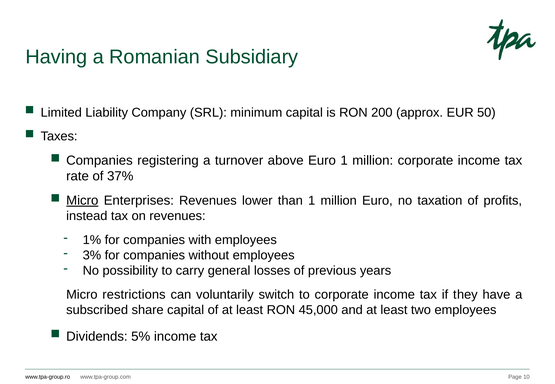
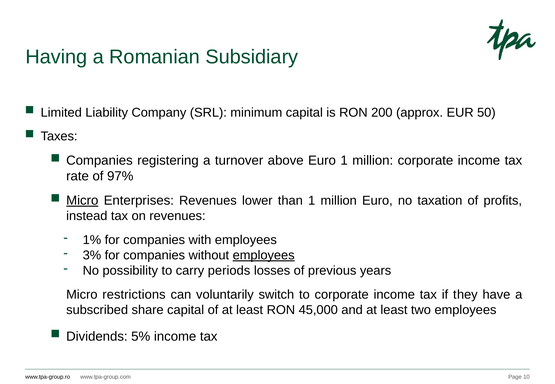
37%: 37% -> 97% (120, 176)
employees underline: none -> present (264, 255)
general: general -> periods (229, 271)
